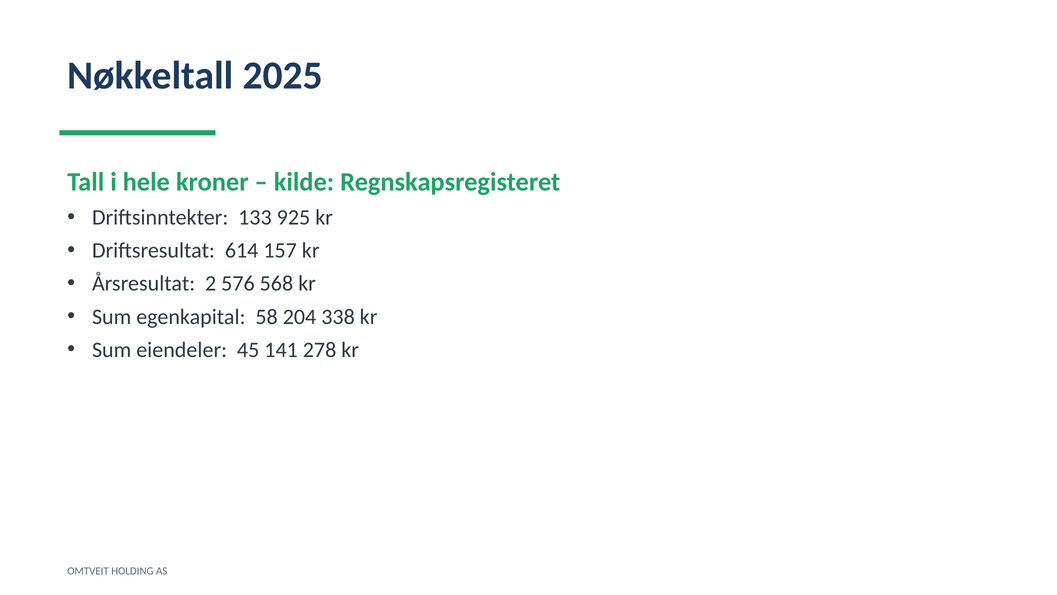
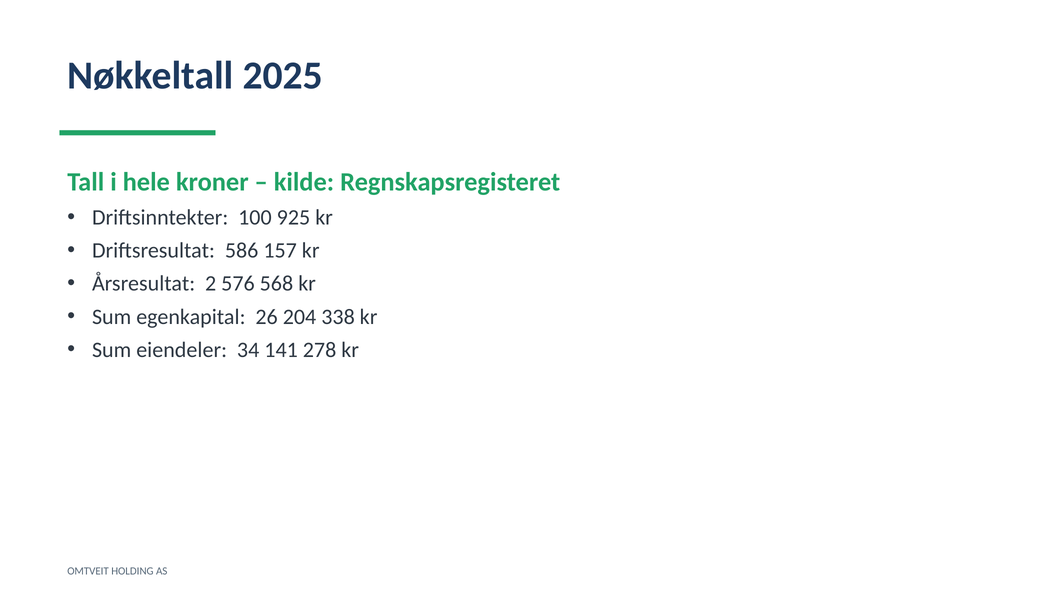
133: 133 -> 100 (255, 217)
614: 614 -> 586 (242, 250)
58: 58 -> 26 (267, 317)
45: 45 -> 34 (248, 350)
